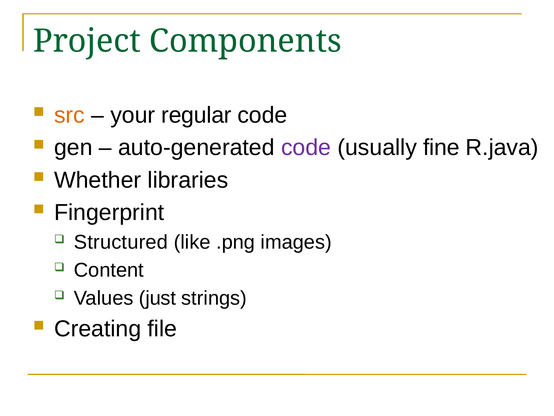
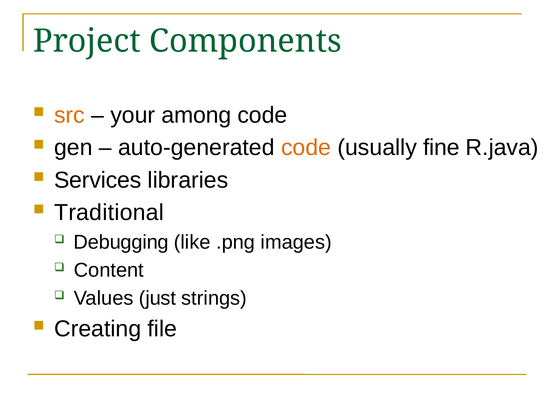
regular: regular -> among (196, 115)
code colour: purple -> orange (306, 148)
Whether: Whether -> Services (98, 180)
Fingerprint: Fingerprint -> Traditional (109, 212)
Structured: Structured -> Debugging (121, 242)
